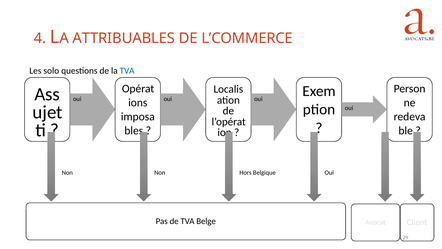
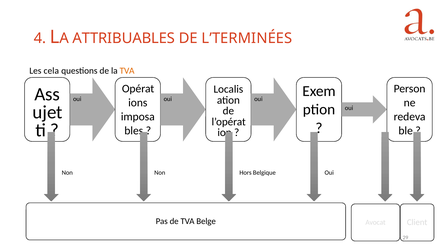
L’COMMERCE: L’COMMERCE -> L’TERMINÉES (247, 38)
solo: solo -> cela (51, 71)
TVA colour: blue -> orange (127, 71)
